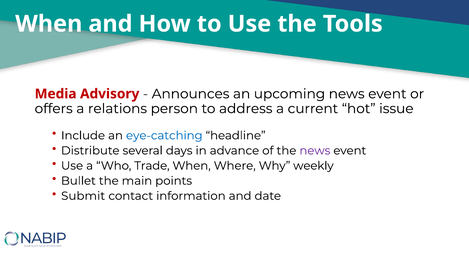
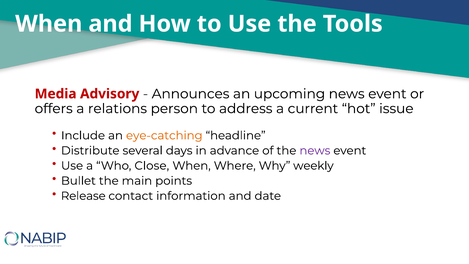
eye-catching colour: blue -> orange (164, 135)
Trade: Trade -> Close (152, 166)
Submit: Submit -> Release (83, 196)
